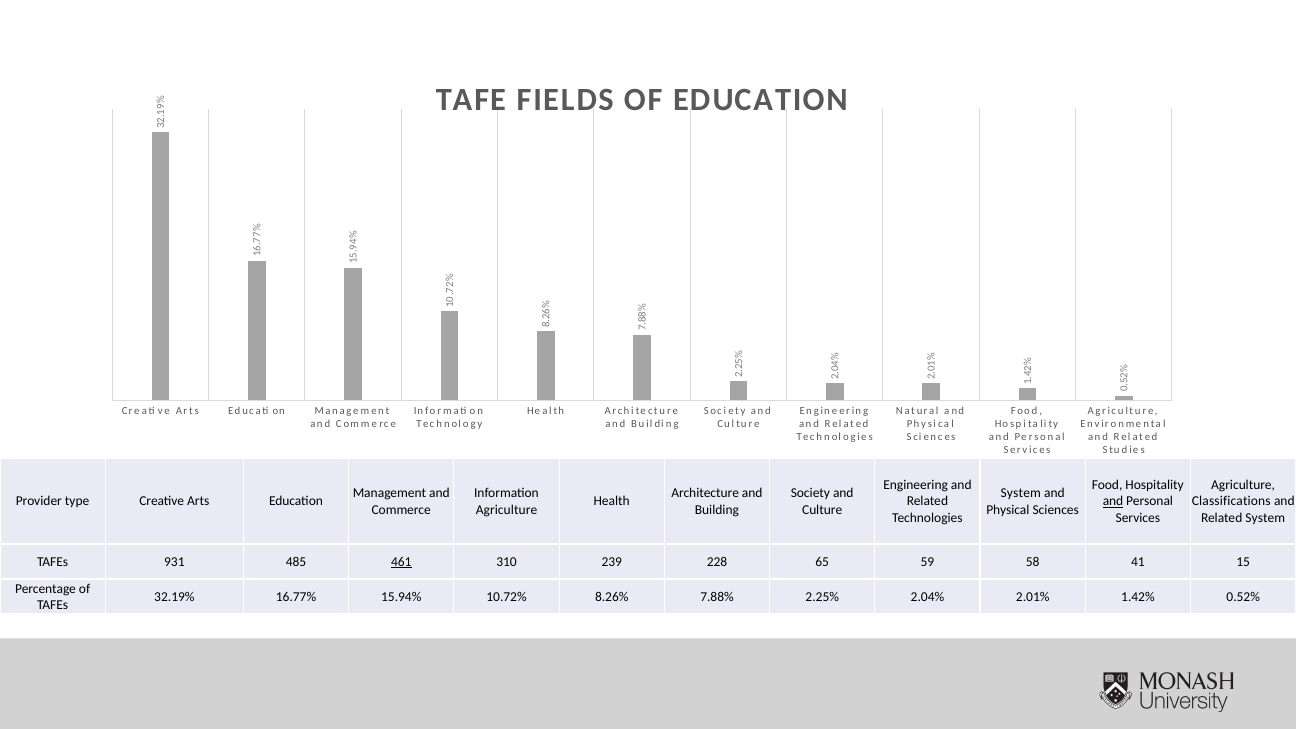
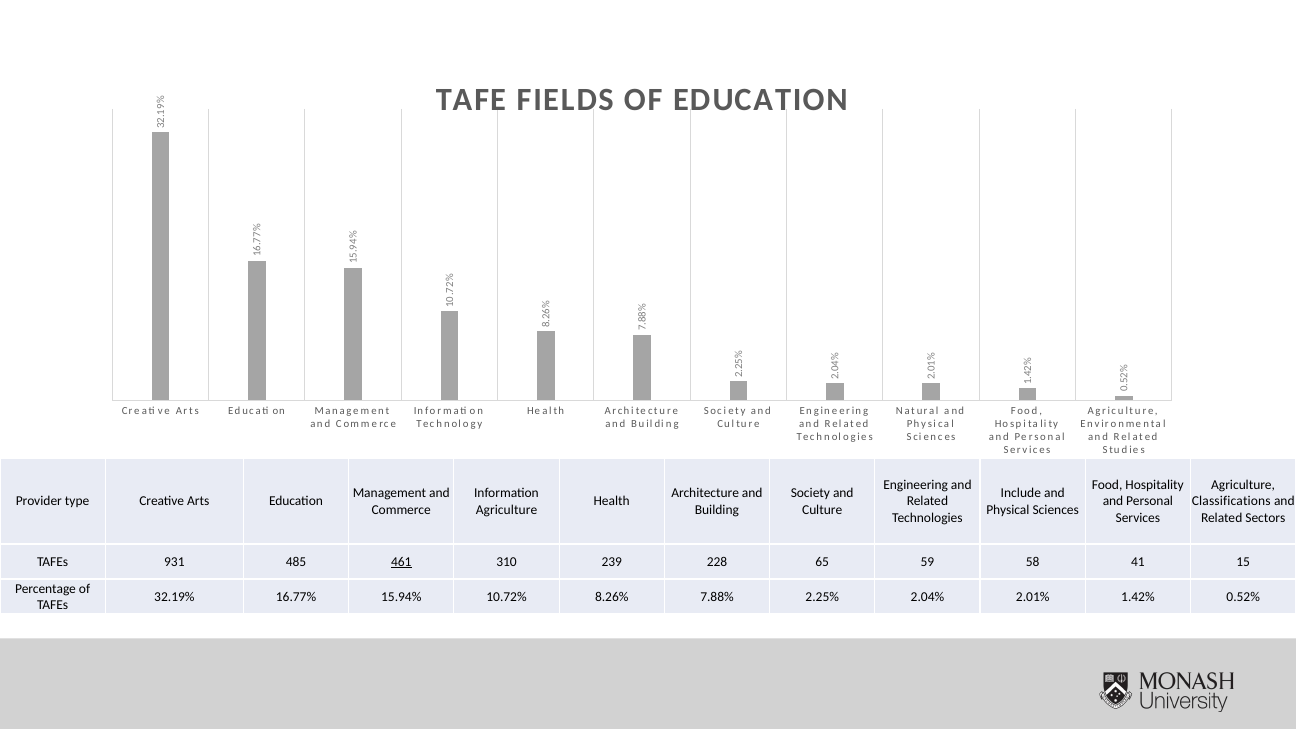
System: System -> Include (1021, 493)
and underline: present -> none (1113, 502)
Related System: System -> Sectors (1265, 518)
